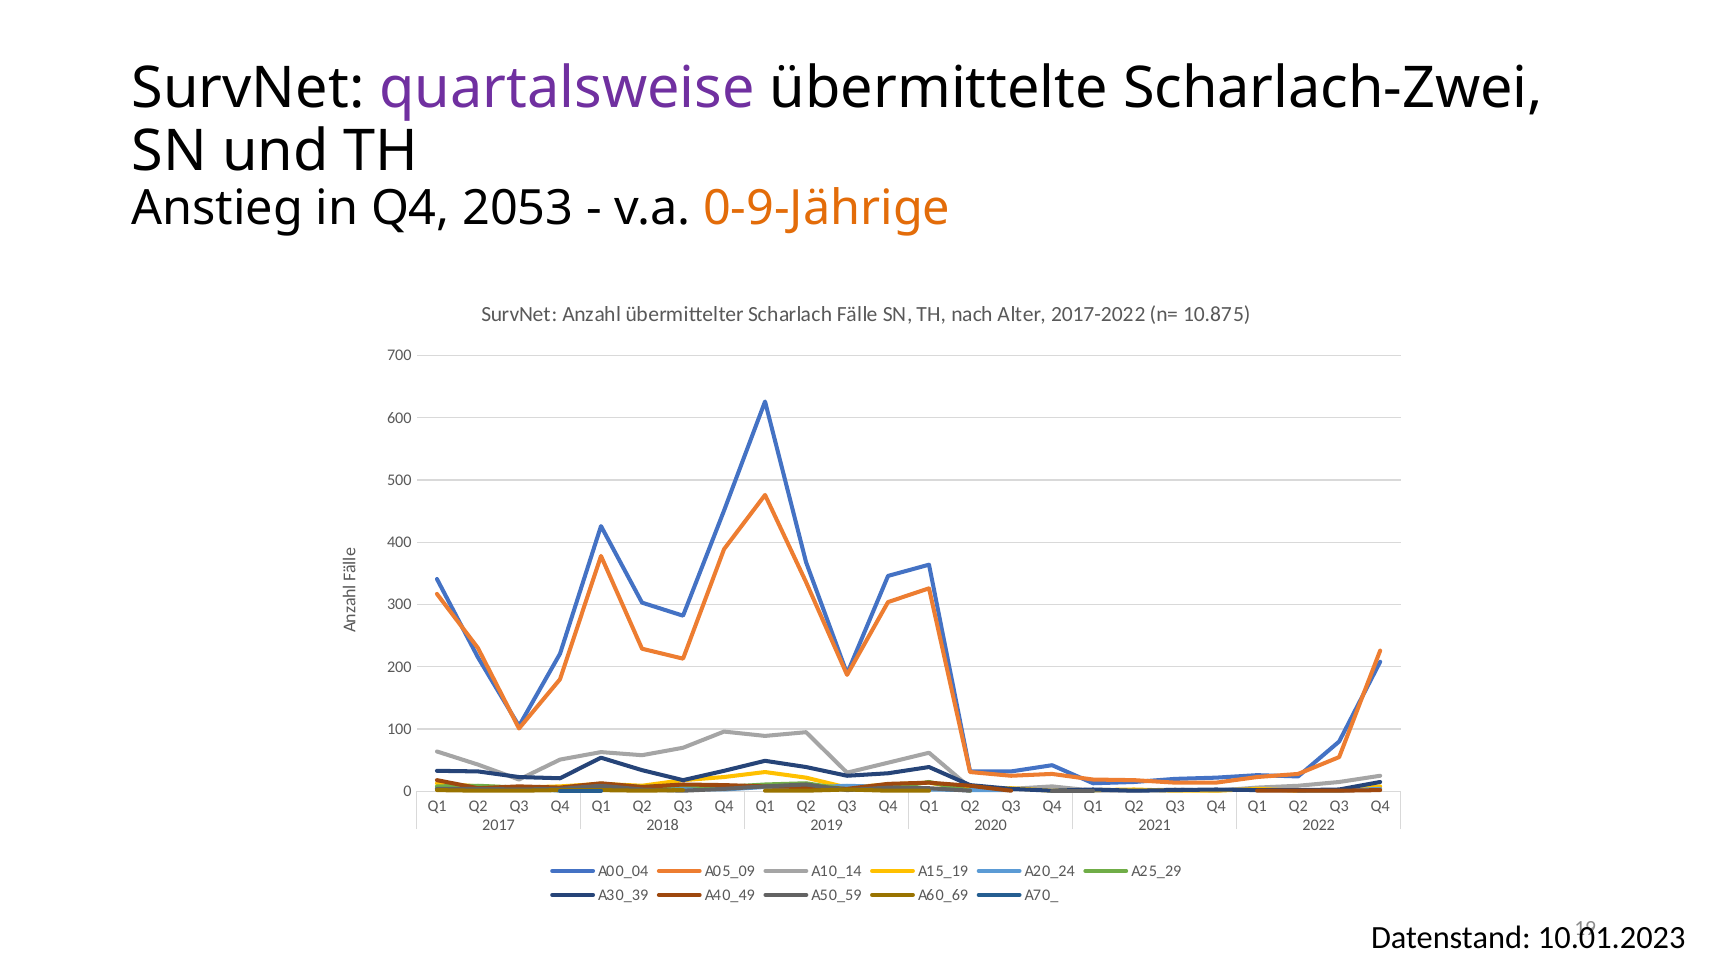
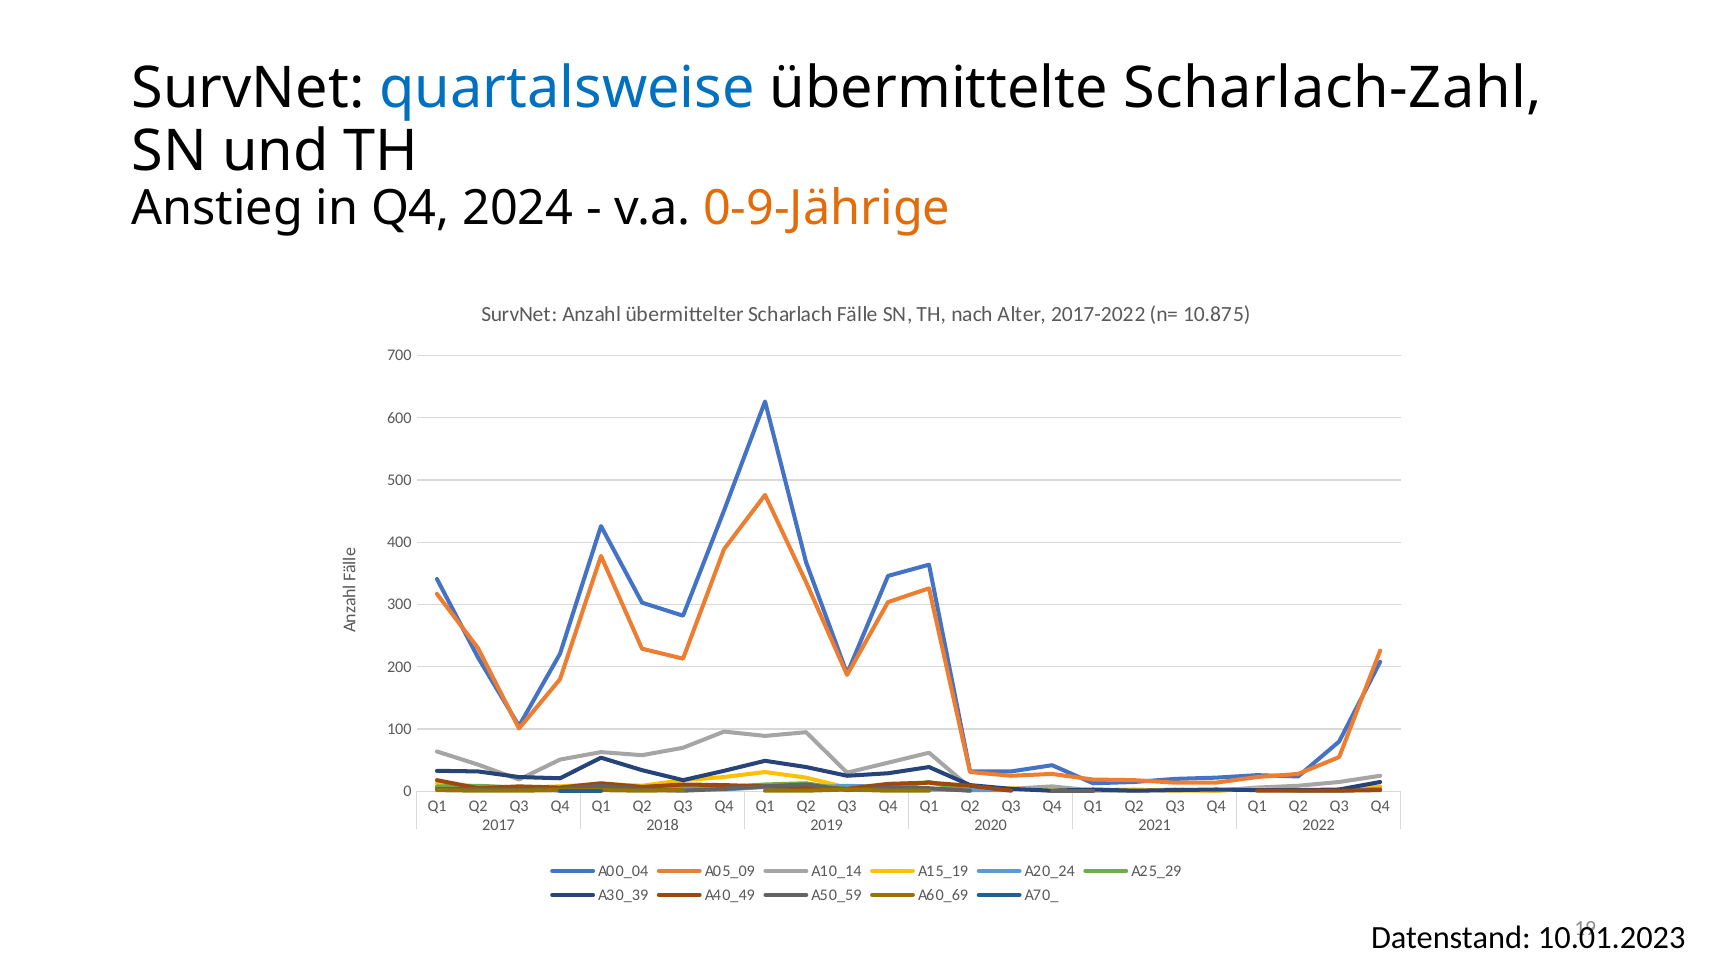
quartalsweise colour: purple -> blue (567, 89)
Scharlach-Zwei: Scharlach-Zwei -> Scharlach-Zahl (1333, 89)
2053: 2053 -> 2024 (518, 209)
